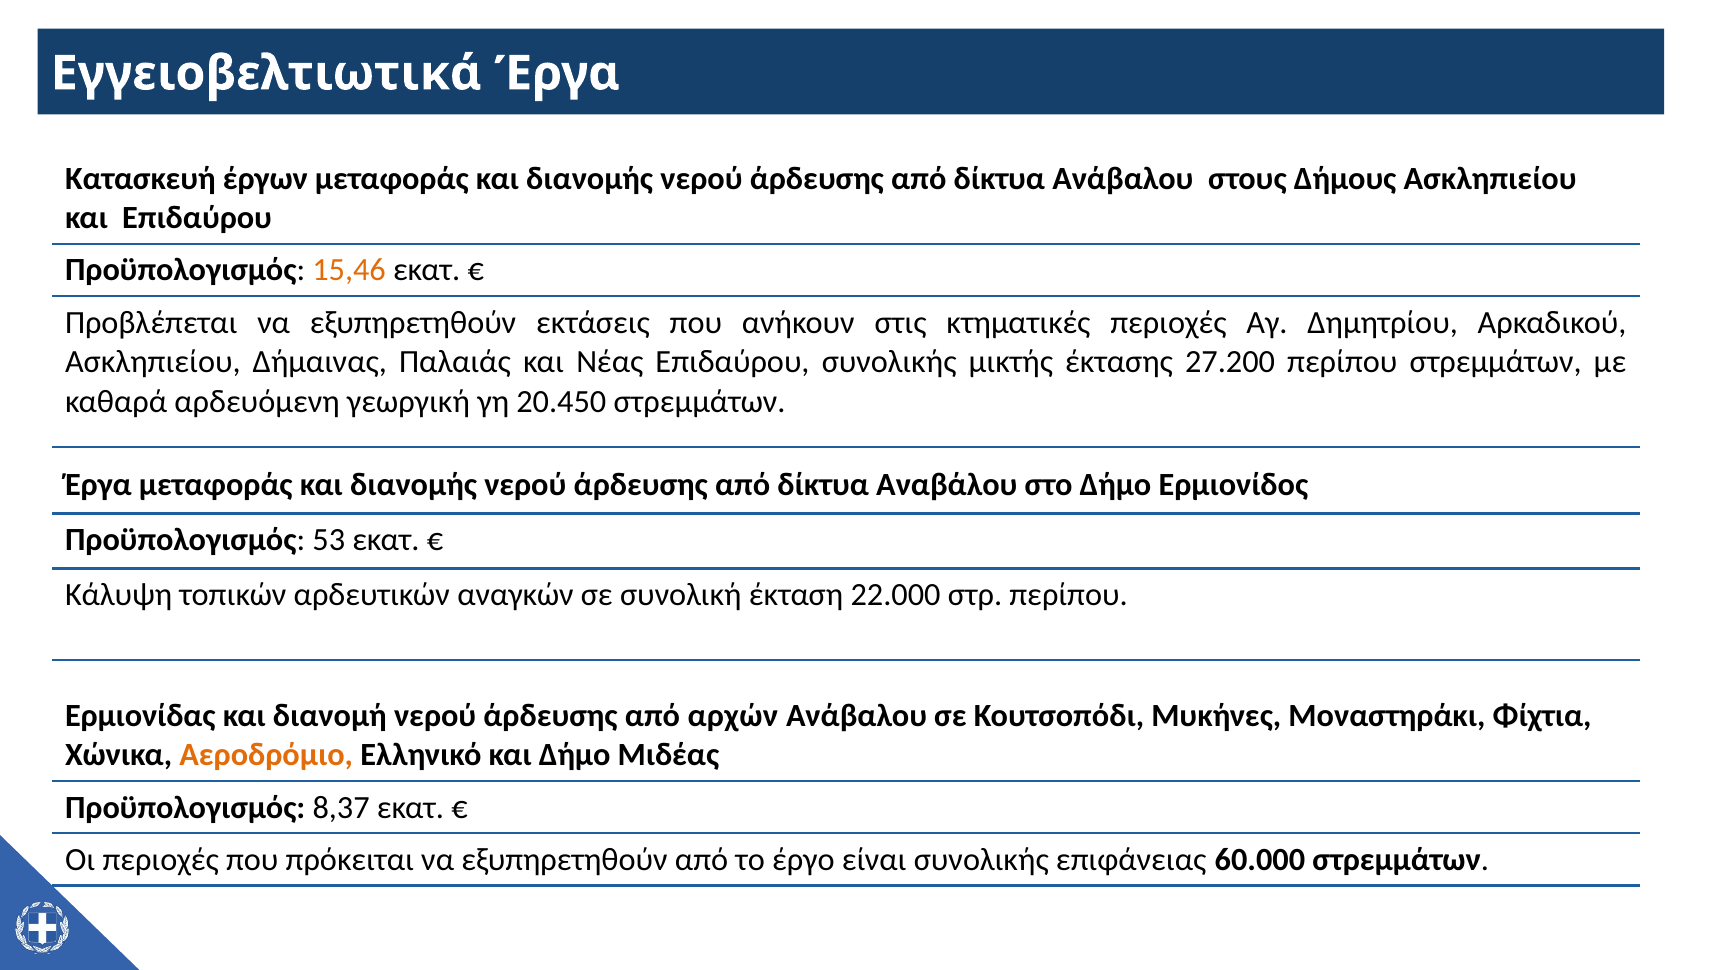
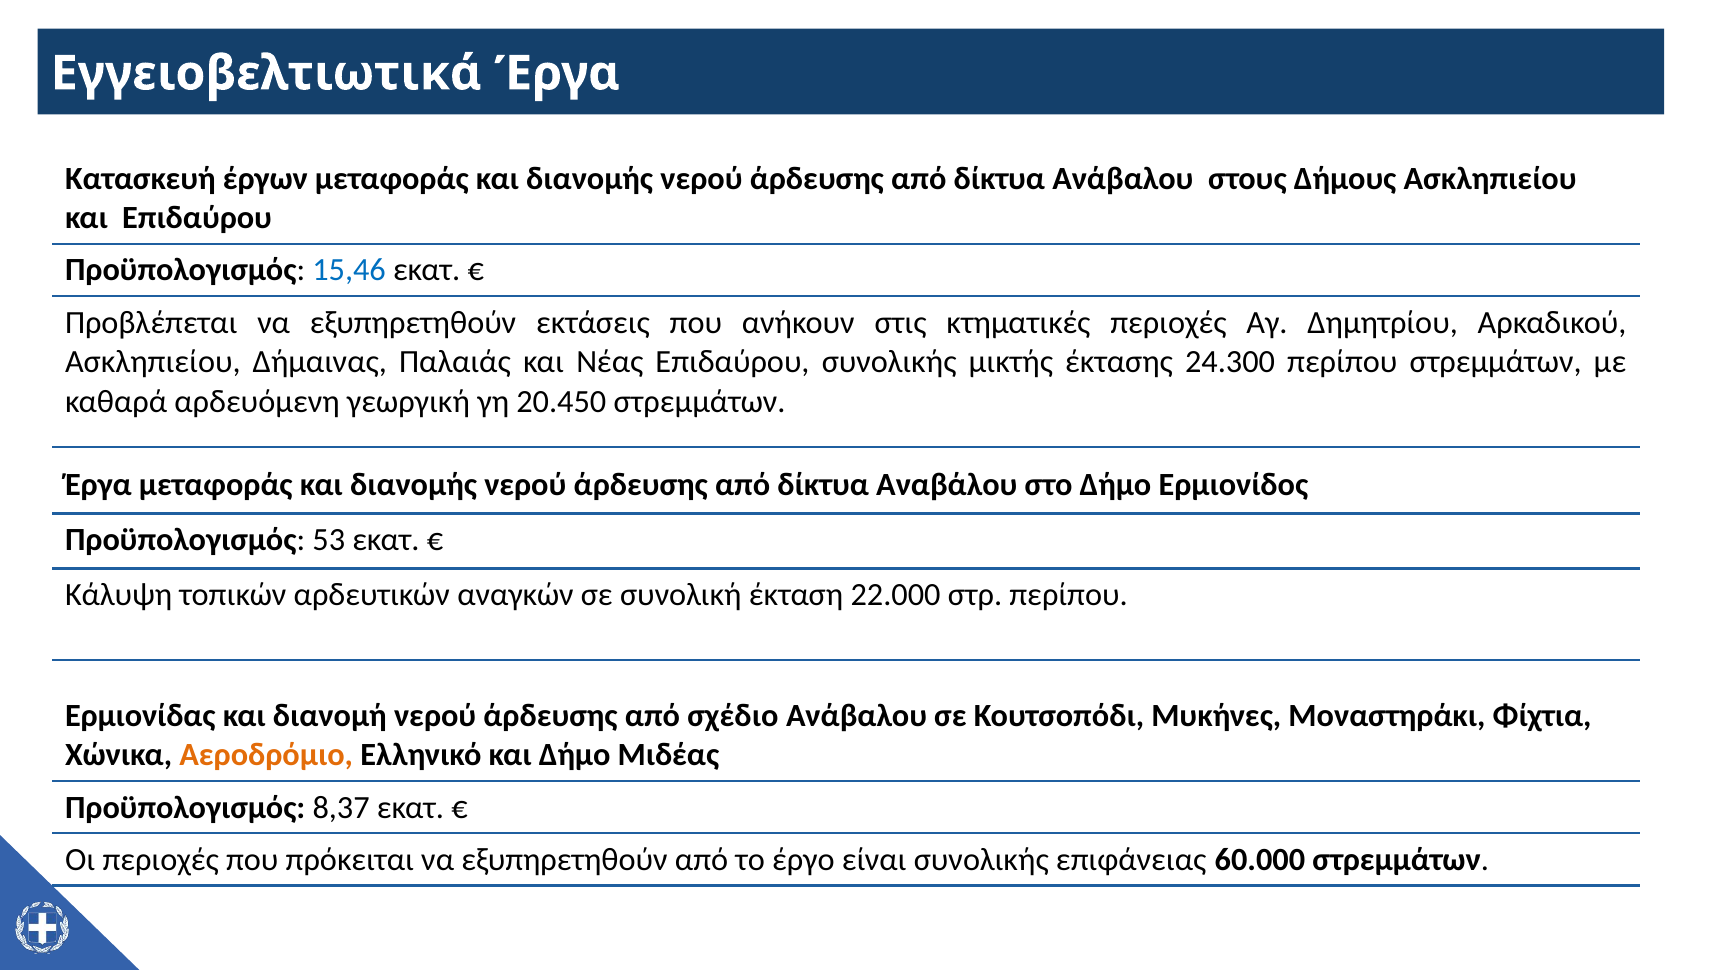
15,46 colour: orange -> blue (349, 270)
27.200: 27.200 -> 24.300 (1230, 362)
αρχών: αρχών -> σχέδιο (733, 715)
